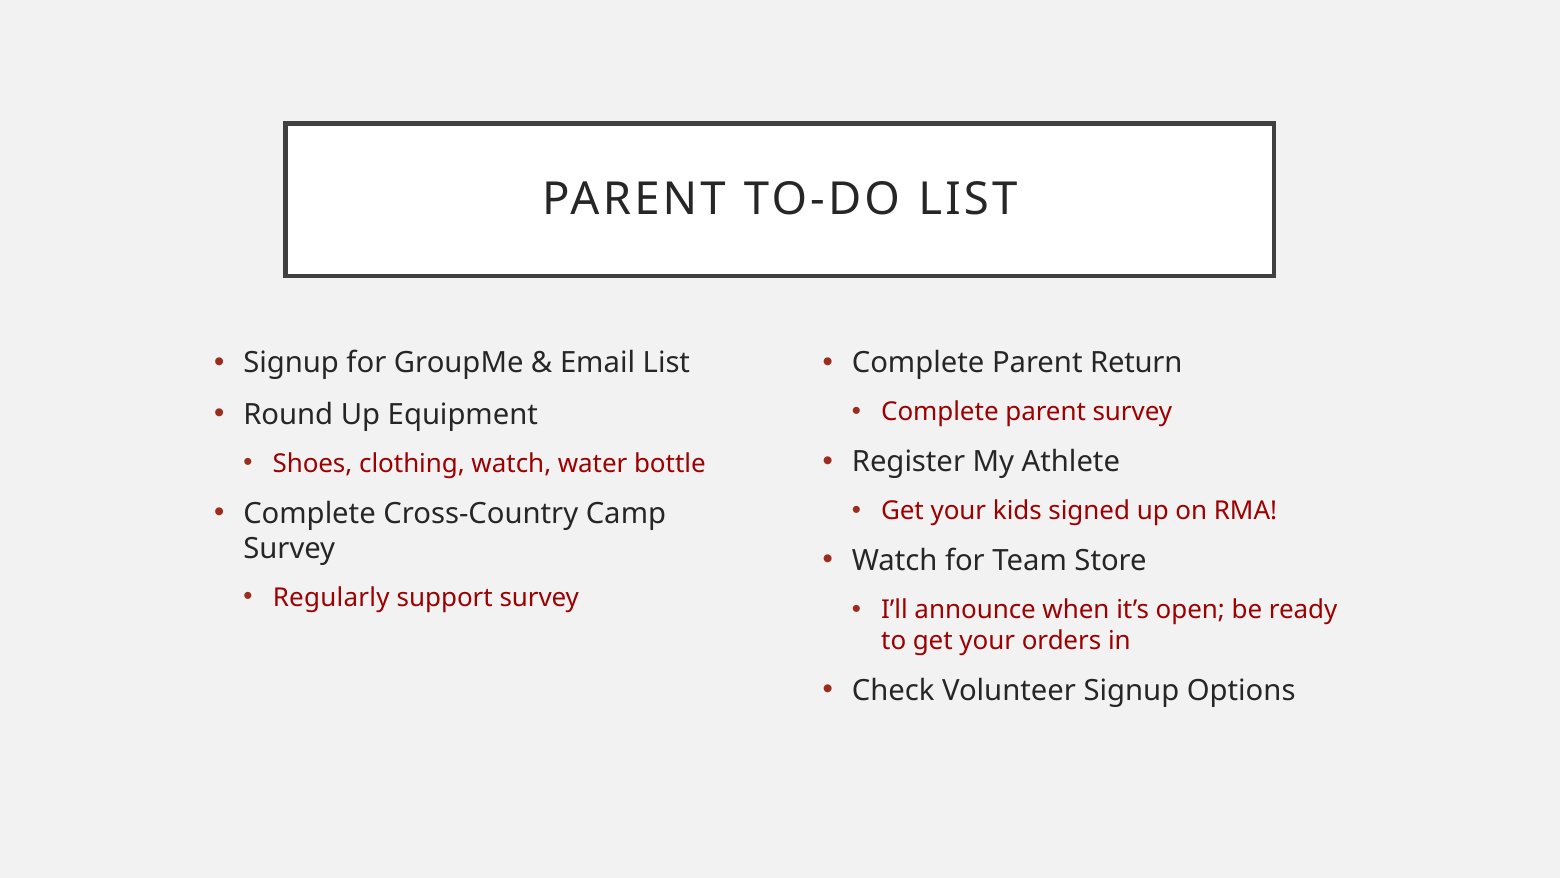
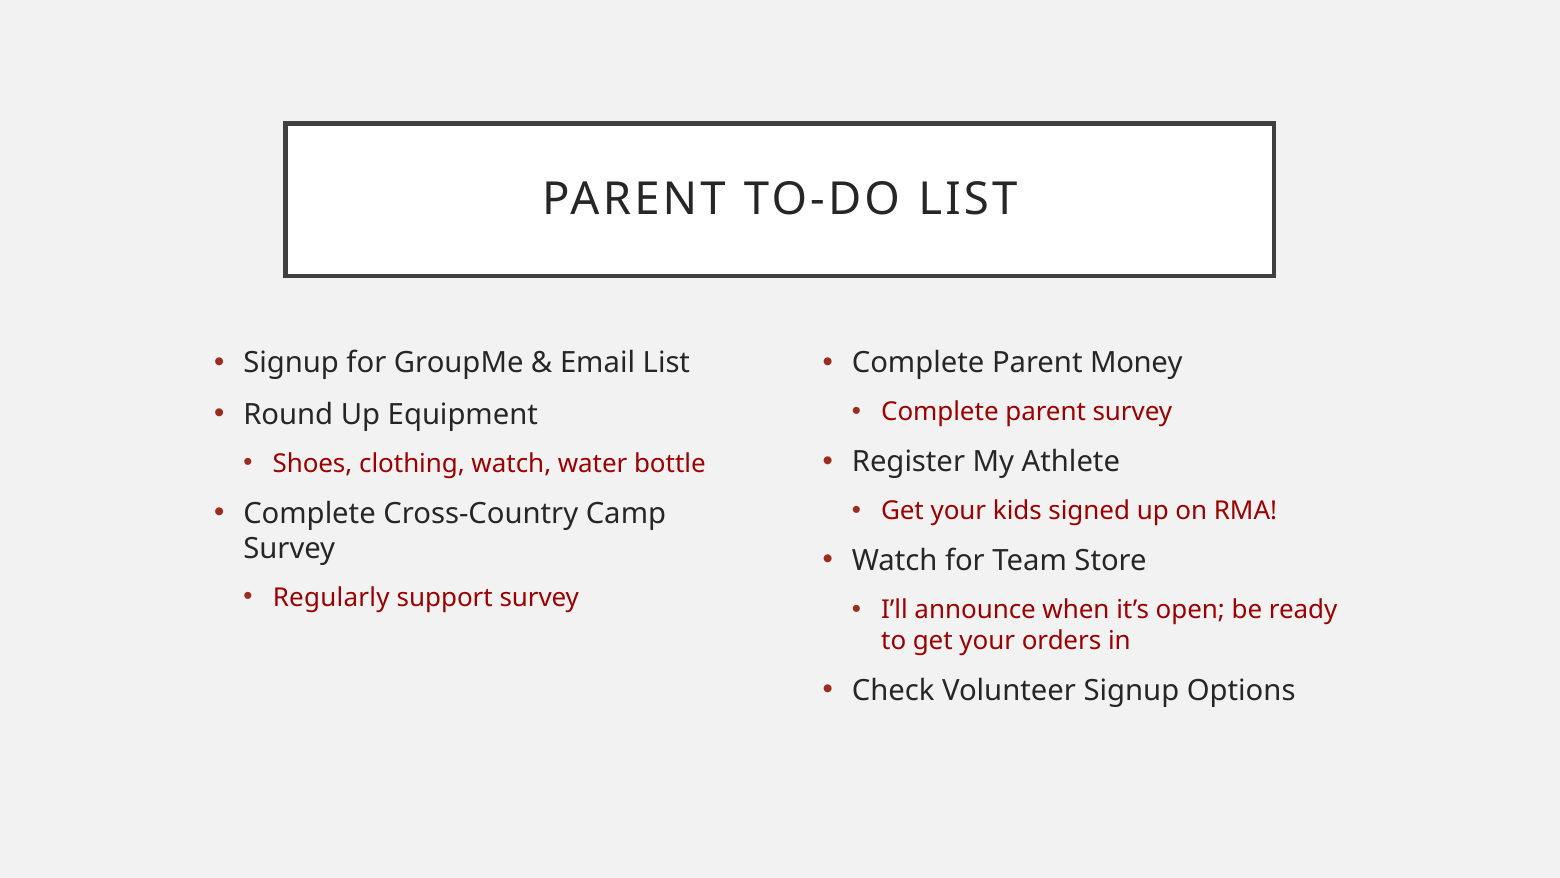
Return: Return -> Money (1136, 363)
